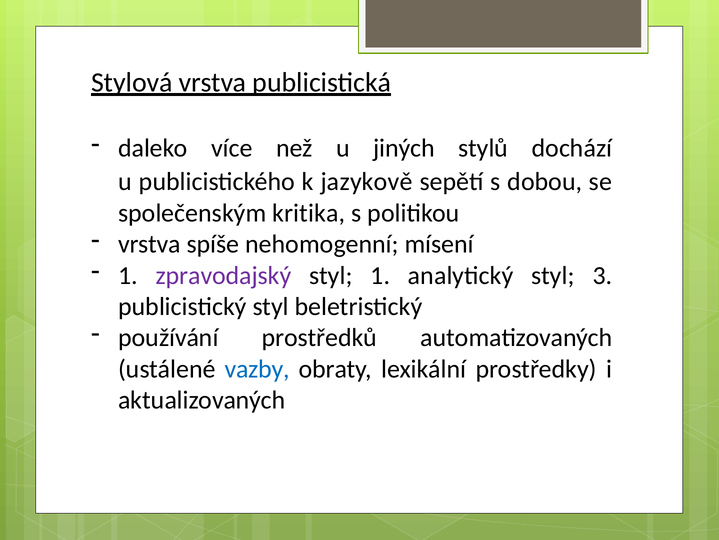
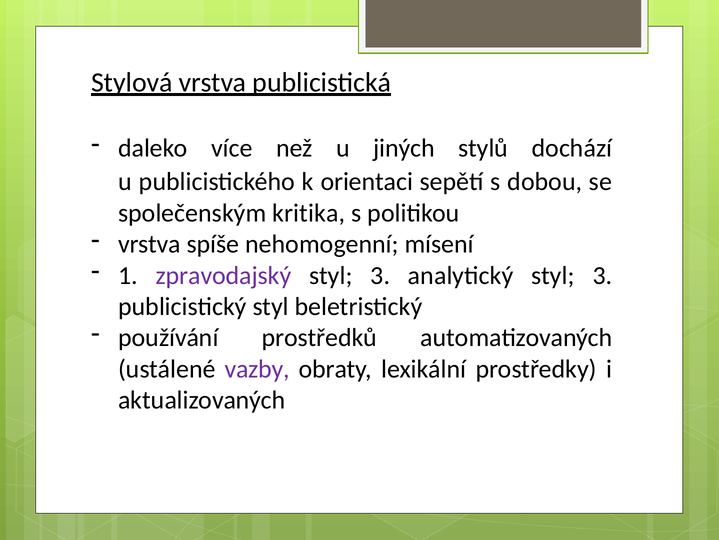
jazykově: jazykově -> orientaci (367, 181)
1: 1 -> 3 (380, 275)
vazby colour: blue -> purple (257, 369)
